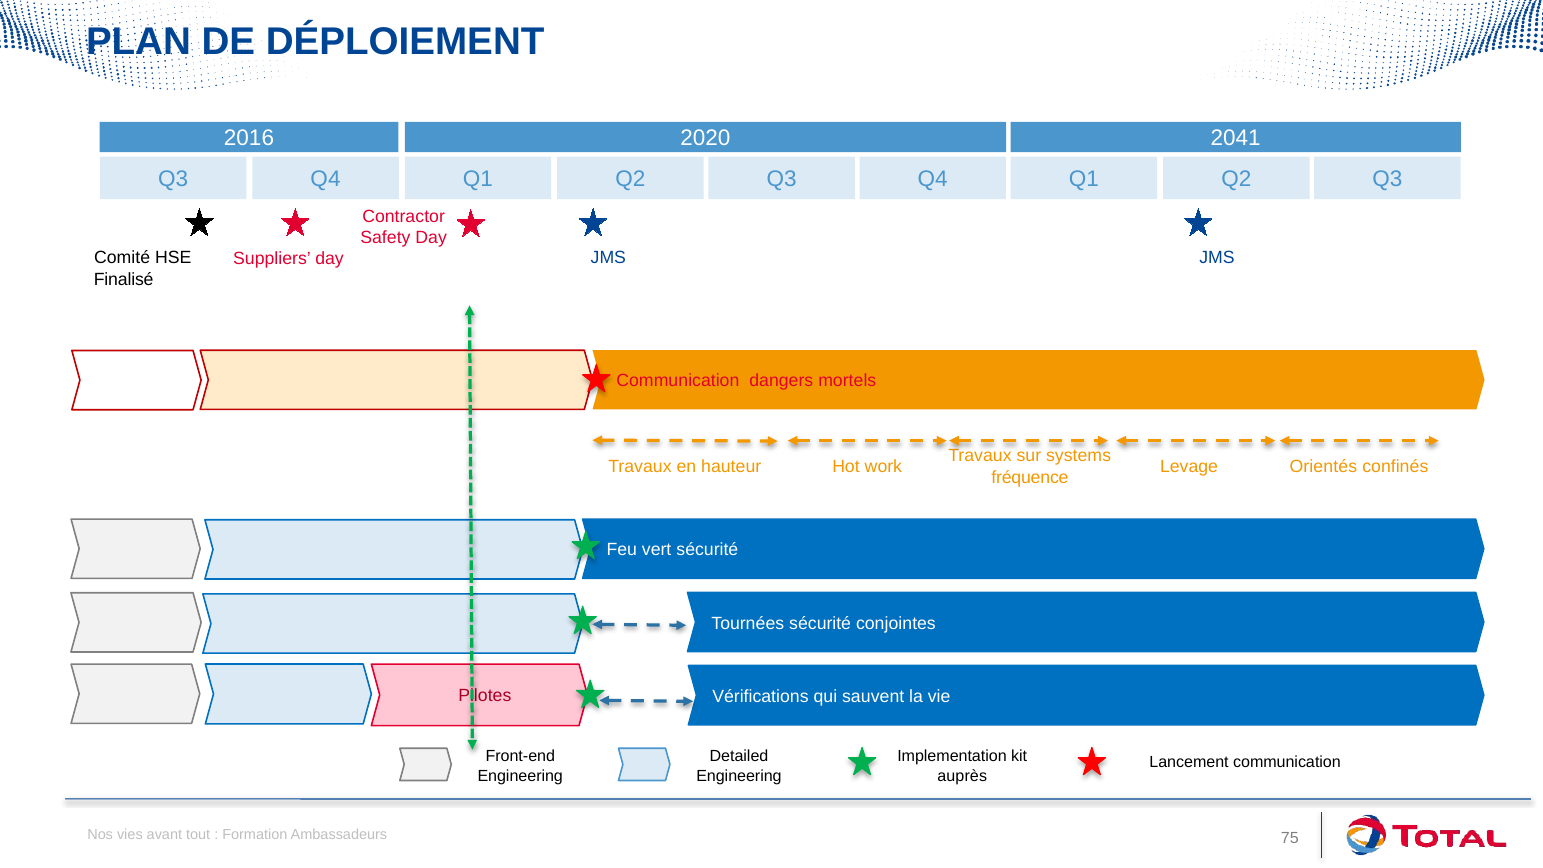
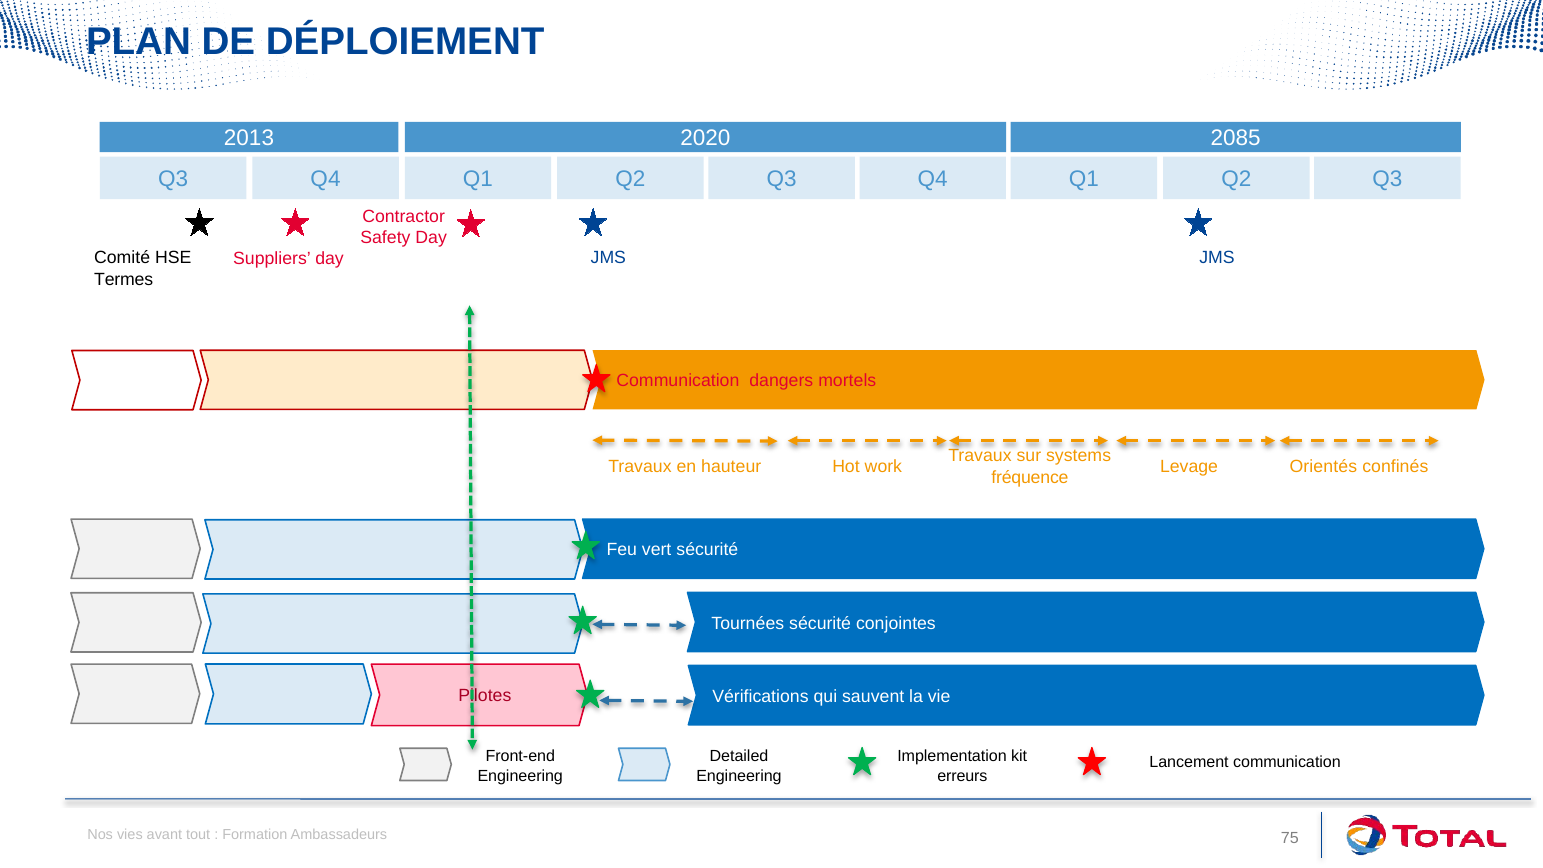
2016: 2016 -> 2013 (249, 139)
2041: 2041 -> 2085 (1236, 139)
Finalisé: Finalisé -> Termes (124, 279)
auprès: auprès -> erreurs (962, 776)
